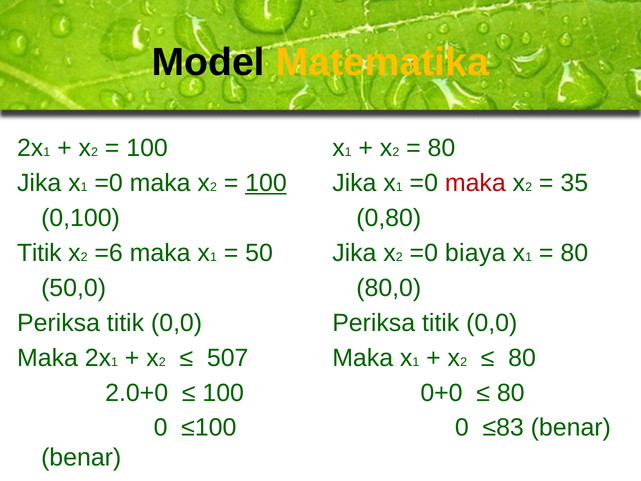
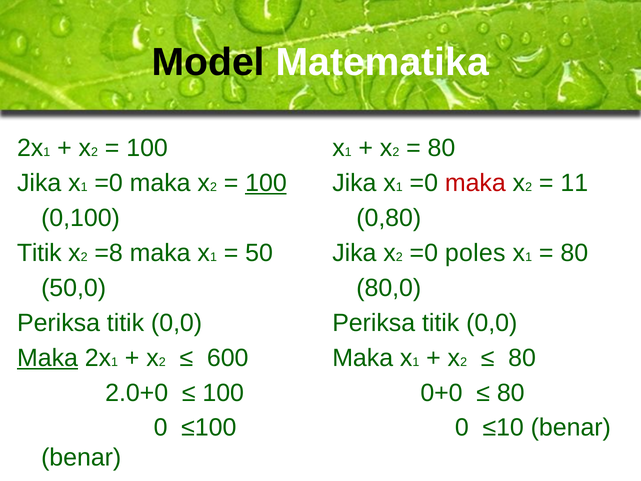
Matematika colour: yellow -> white (382, 62)
35: 35 -> 11 (574, 183)
=6: =6 -> =8 (109, 253)
biaya: biaya -> poles (475, 253)
Maka underline: none -> present (48, 358)
507: 507 -> 600 (228, 358)
≤83: ≤83 -> ≤10 (503, 428)
